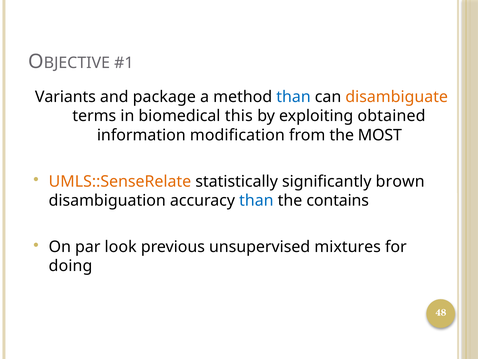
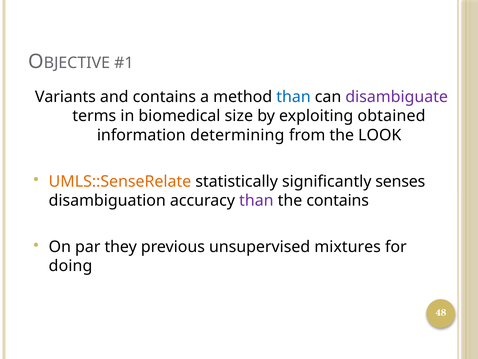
and package: package -> contains (164, 97)
disambiguate colour: orange -> purple (397, 97)
this: this -> size (239, 116)
modification: modification -> determining (237, 135)
MOST: MOST -> LOOK (380, 135)
brown: brown -> senses (400, 181)
than colour: blue -> purple (256, 200)
look: look -> they (121, 246)
